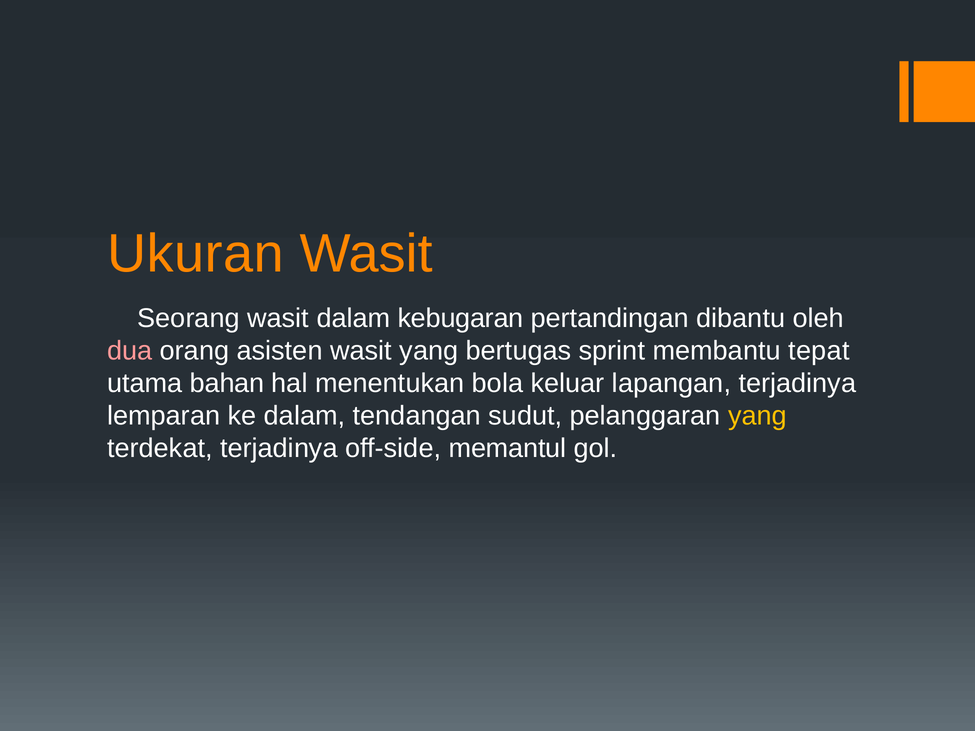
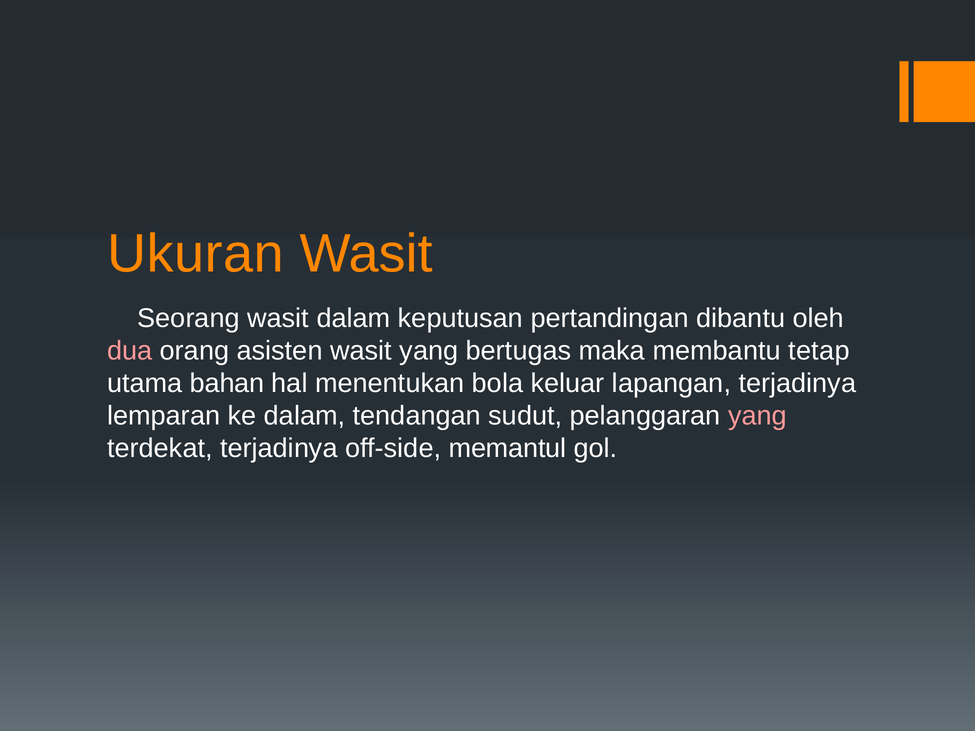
kebugaran: kebugaran -> keputusan (460, 318)
sprint: sprint -> maka (612, 351)
tepat: tepat -> tetap (819, 351)
yang colour: yellow -> pink (757, 416)
